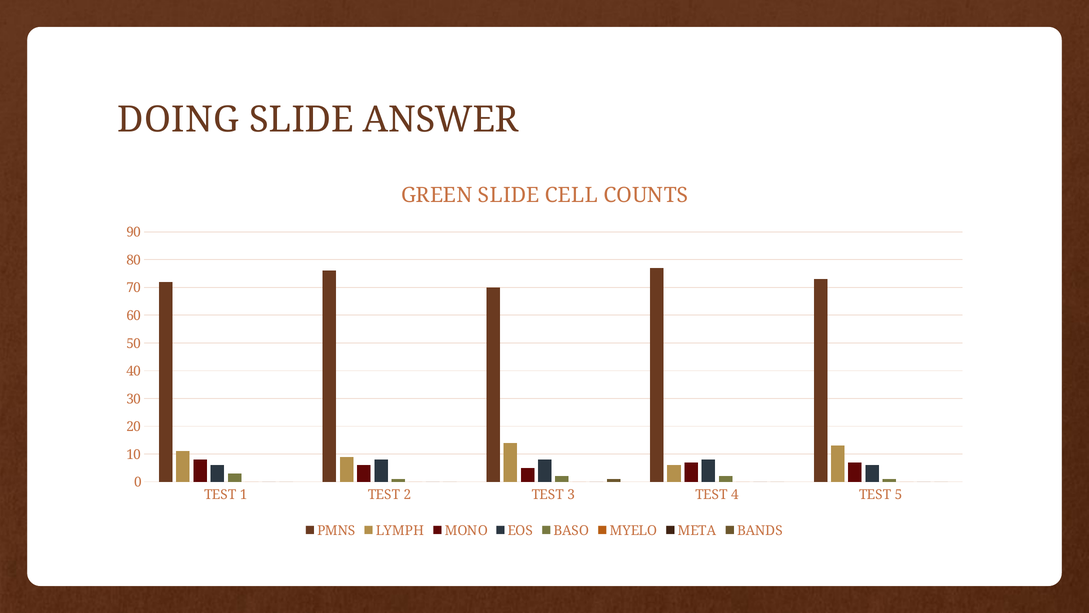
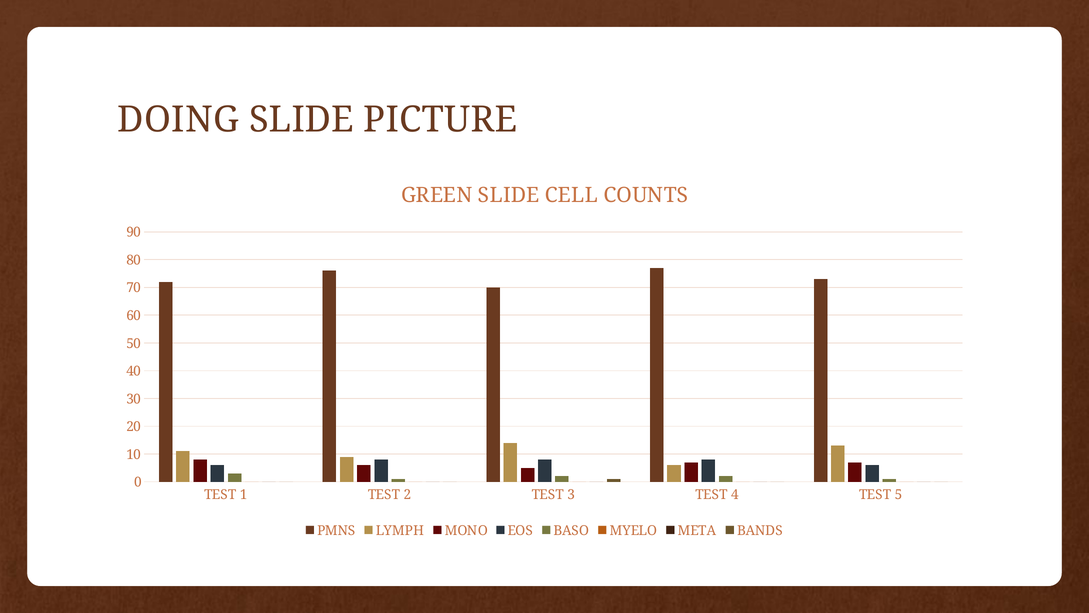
ANSWER: ANSWER -> PICTURE (440, 120)
